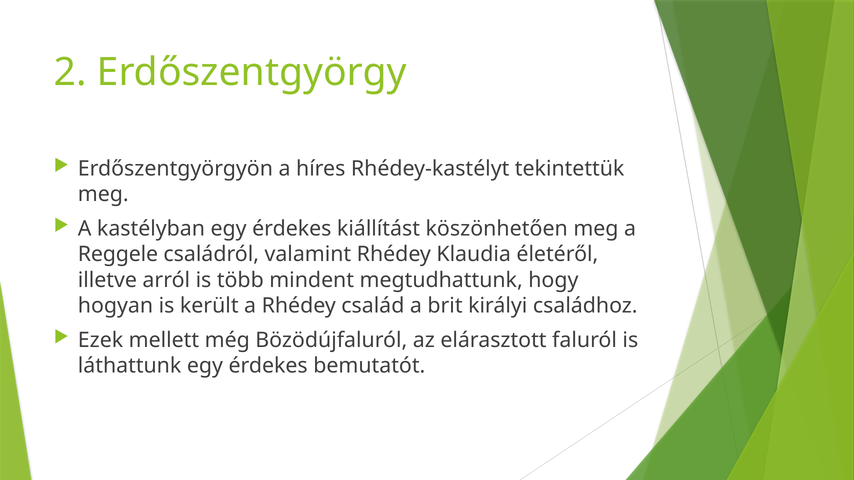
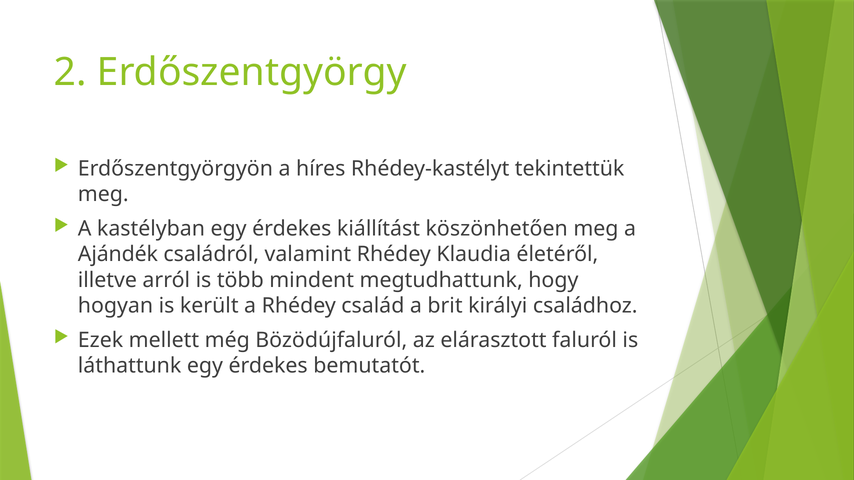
Reggele: Reggele -> Ajándék (118, 255)
